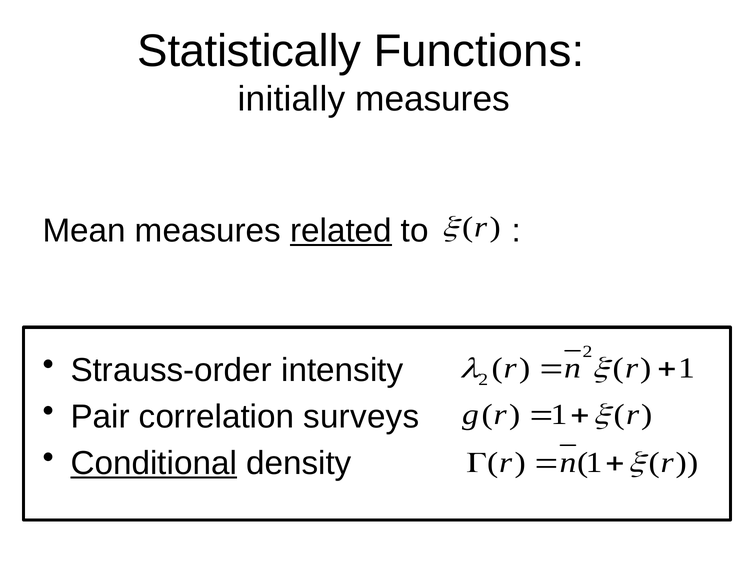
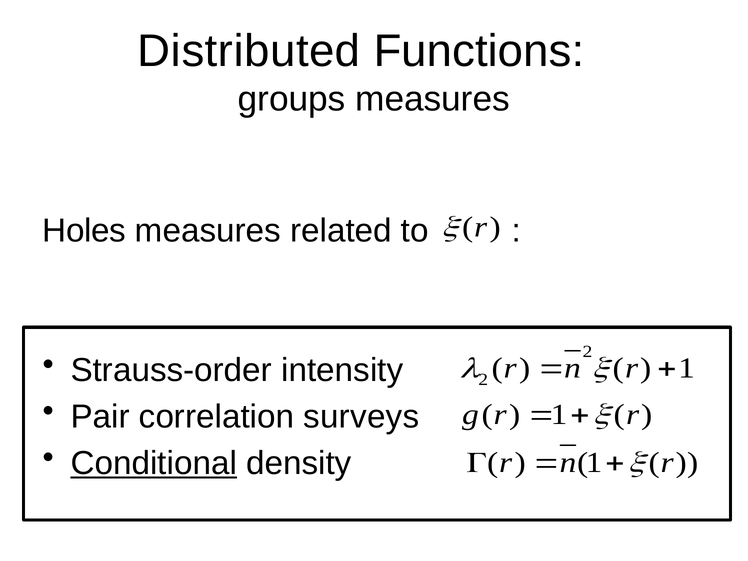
Statistically: Statistically -> Distributed (249, 51)
initially: initially -> groups (292, 99)
Mean: Mean -> Holes (84, 231)
related underline: present -> none (341, 231)
